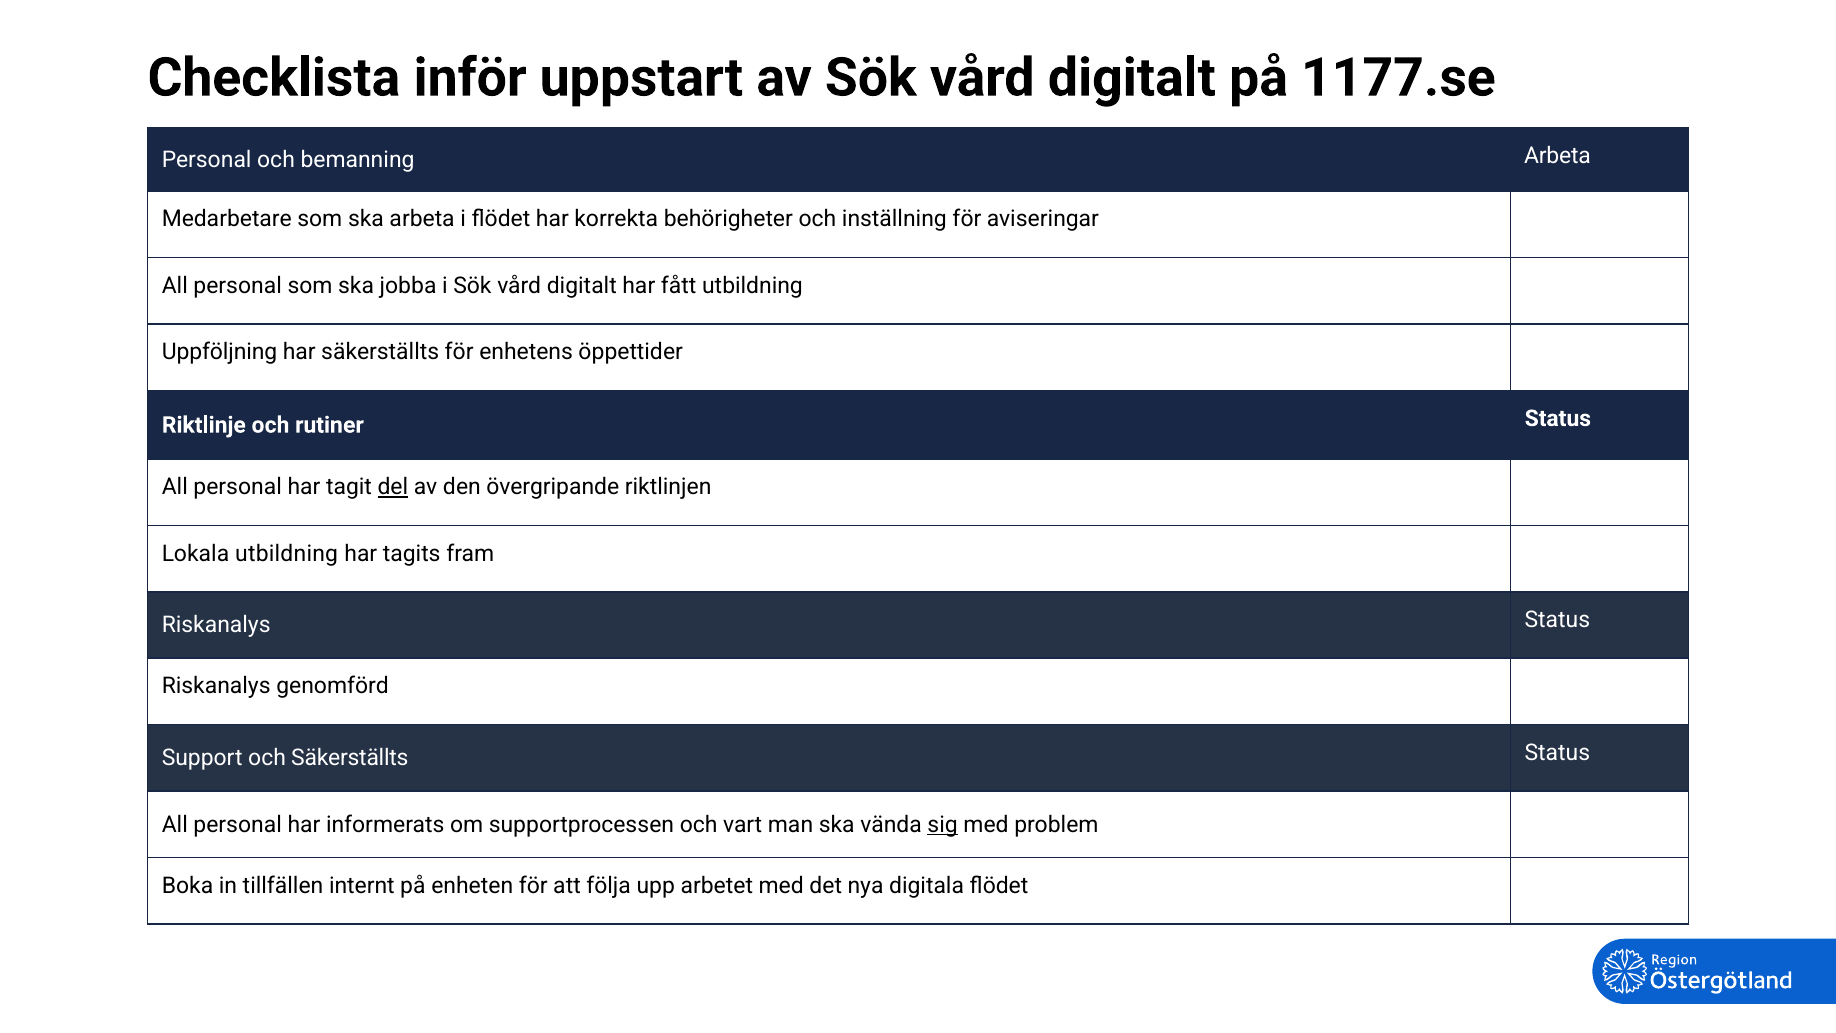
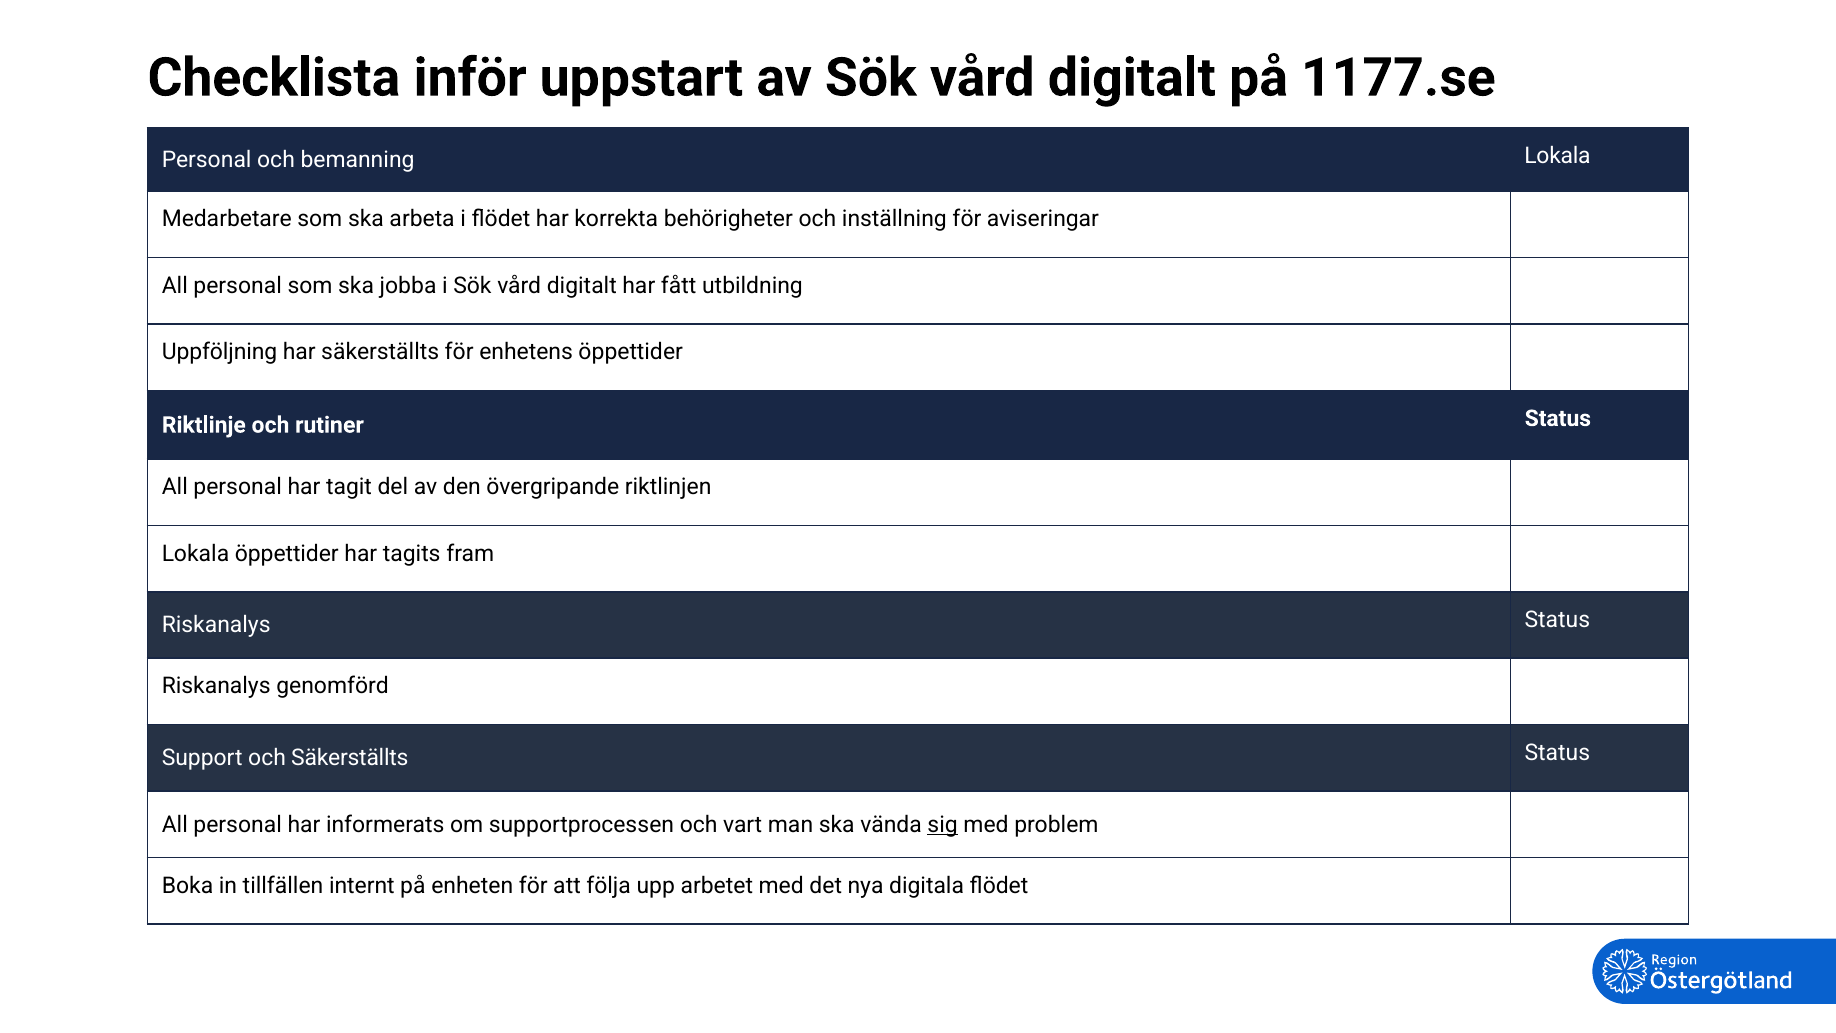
bemanning Arbeta: Arbeta -> Lokala (1558, 156)
del underline: present -> none (393, 487)
Lokala utbildning: utbildning -> öppettider (287, 553)
